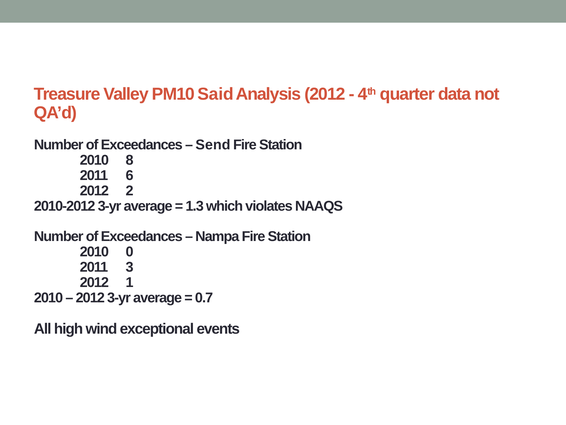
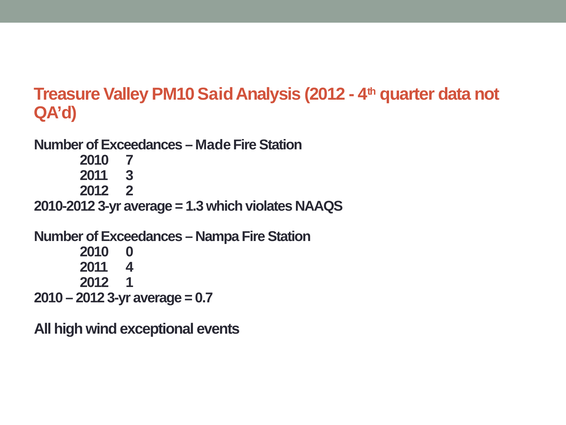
Send: Send -> Made (213, 145)
8: 8 -> 7 (130, 160)
6: 6 -> 3 (130, 175)
3: 3 -> 4 (130, 267)
